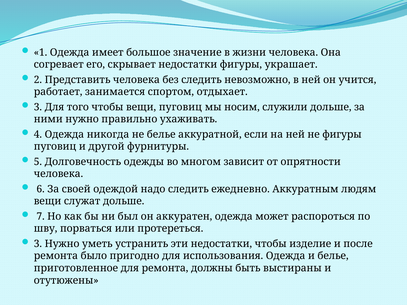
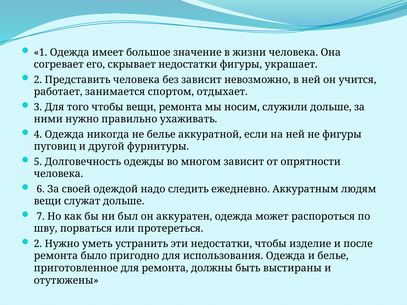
без следить: следить -> зависит (201, 80)
вещи пуговиц: пуговиц -> ремонта (181, 107)
3: 3 -> 2 (38, 244)
